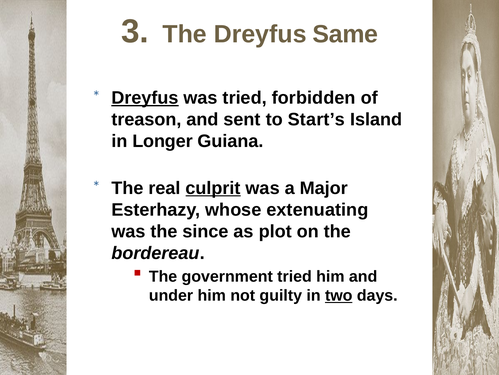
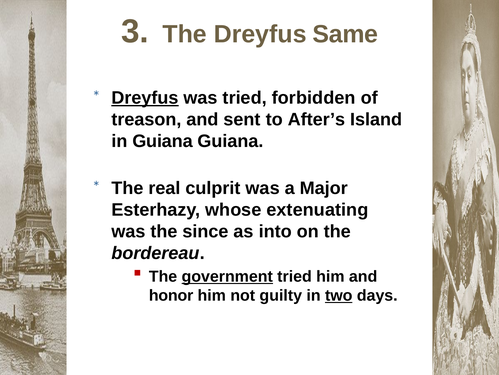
Start’s: Start’s -> After’s (316, 119)
in Longer: Longer -> Guiana (163, 141)
culprit underline: present -> none (213, 188)
plot: plot -> into (275, 231)
government underline: none -> present (227, 276)
under: under -> honor (171, 295)
